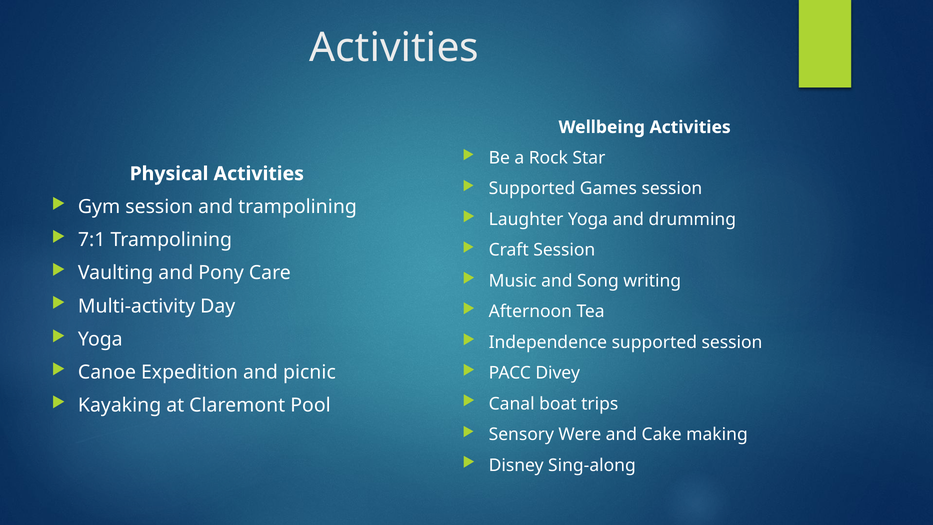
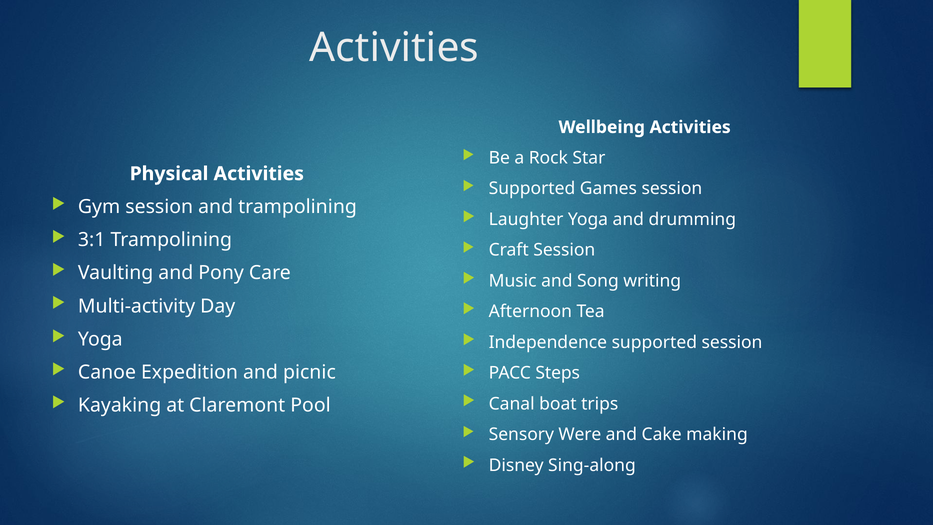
7:1: 7:1 -> 3:1 (92, 240)
Divey: Divey -> Steps (558, 373)
